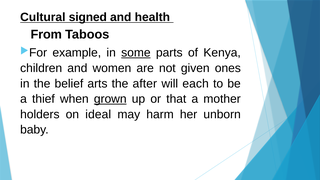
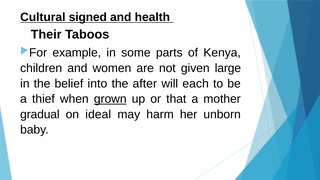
From: From -> Their (46, 34)
some underline: present -> none (136, 53)
ones: ones -> large (228, 68)
arts: arts -> into (97, 84)
holders: holders -> gradual (40, 114)
